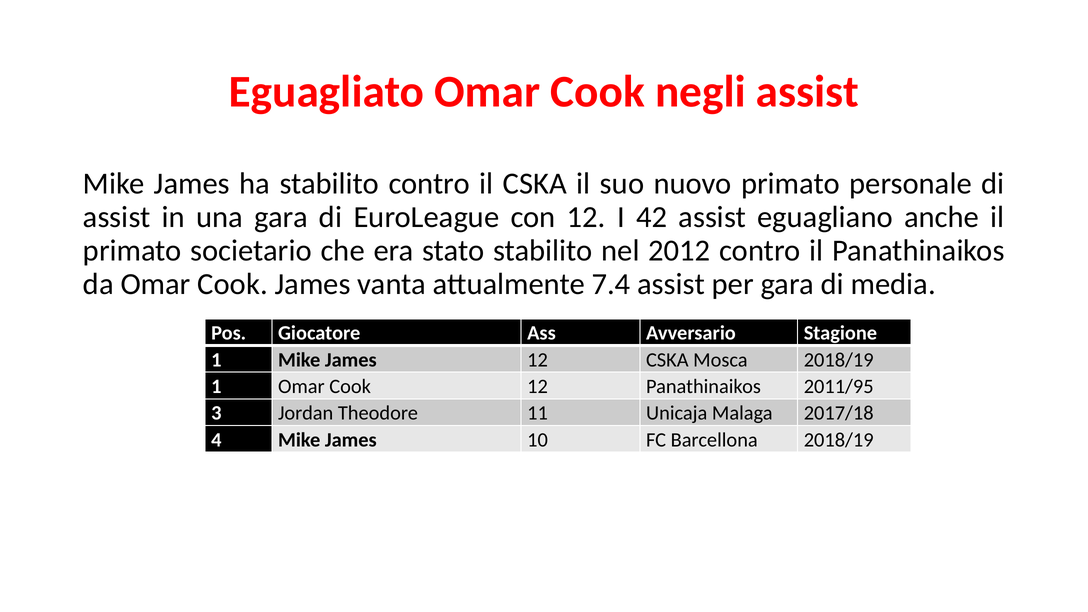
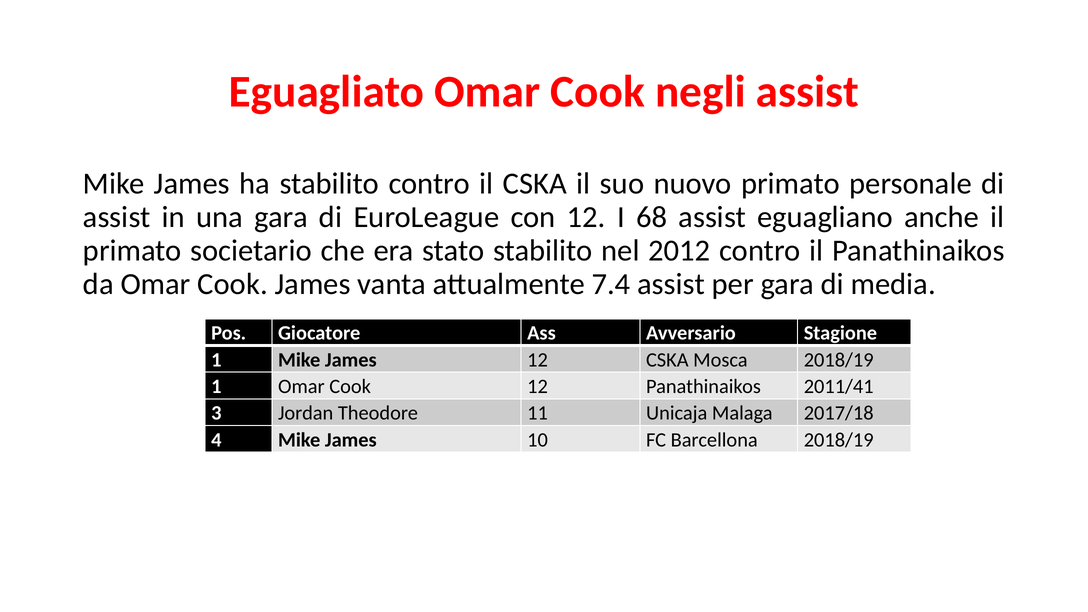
42: 42 -> 68 (652, 217)
2011/95: 2011/95 -> 2011/41 (839, 387)
